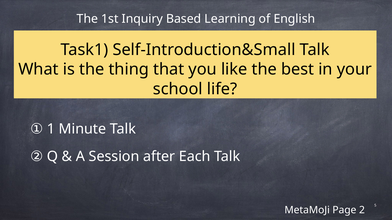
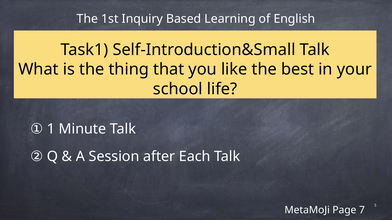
2: 2 -> 7 (362, 210)
